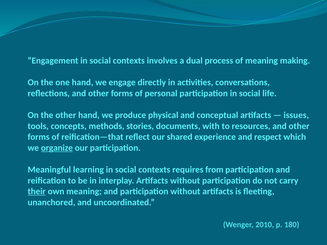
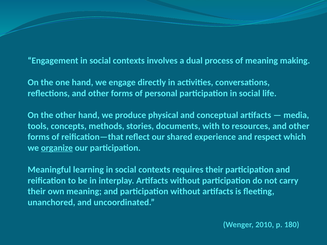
issues: issues -> media (296, 115)
requires from: from -> their (214, 170)
their underline: present -> none (37, 192)
